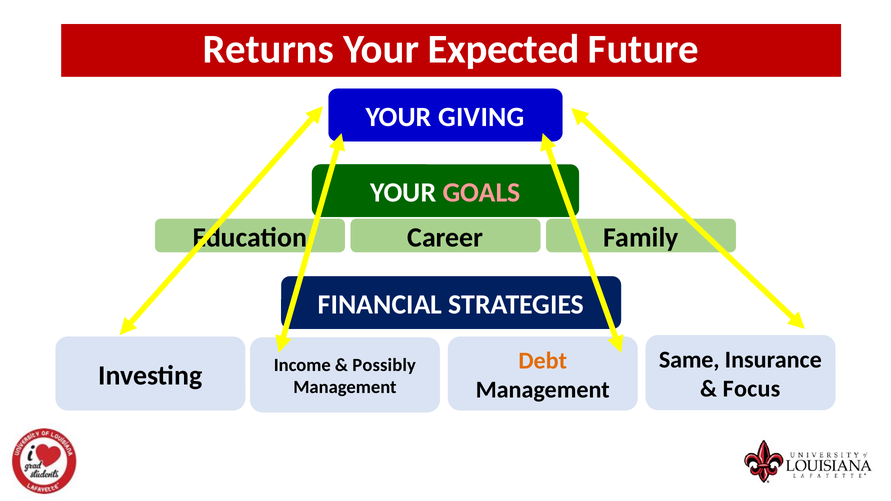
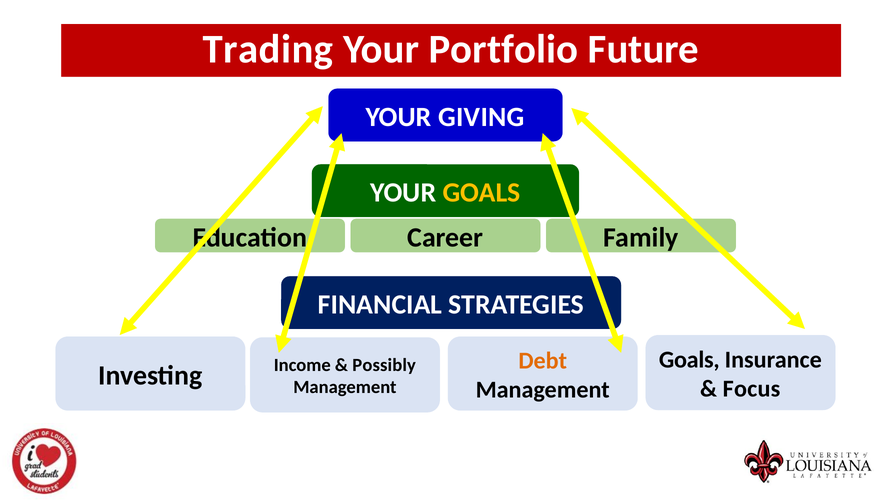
Returns: Returns -> Trading (268, 49)
Expected: Expected -> Portfolio (503, 49)
GOALS colour: pink -> yellow (482, 193)
Same: Same -> Goals (689, 360)
